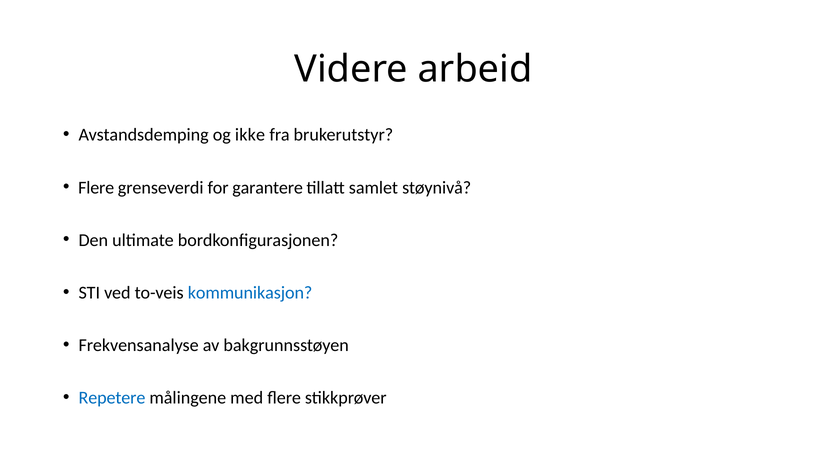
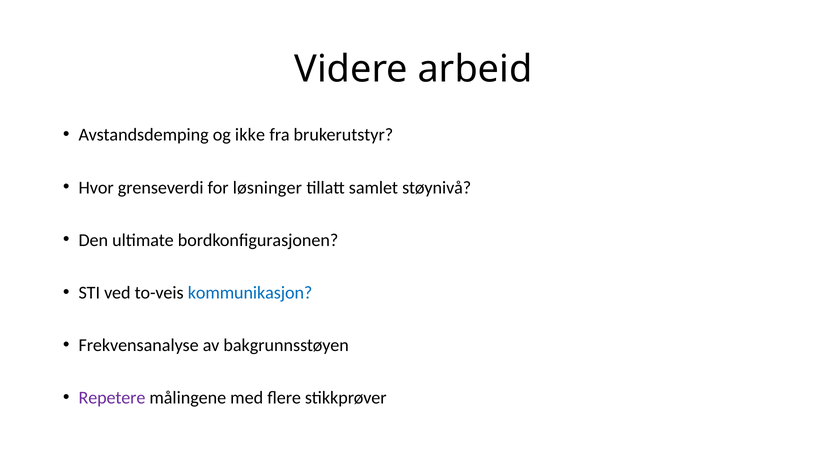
Flere: Flere -> Hvor (96, 188)
garantere: garantere -> løsninger (267, 188)
Repetere colour: blue -> purple (112, 398)
